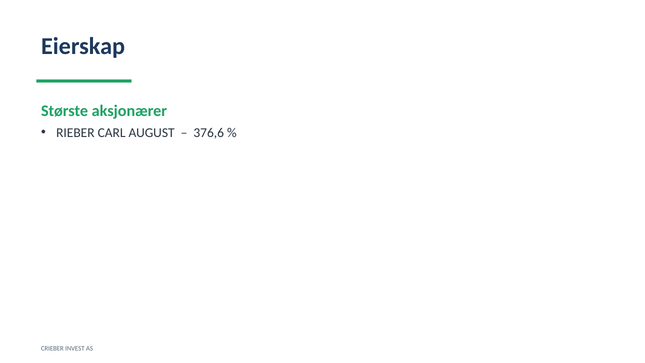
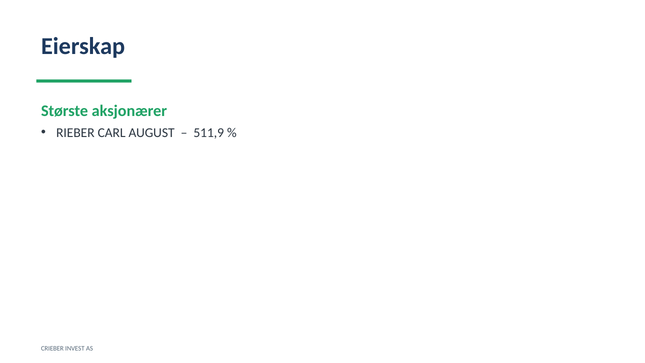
376,6: 376,6 -> 511,9 (209, 133)
